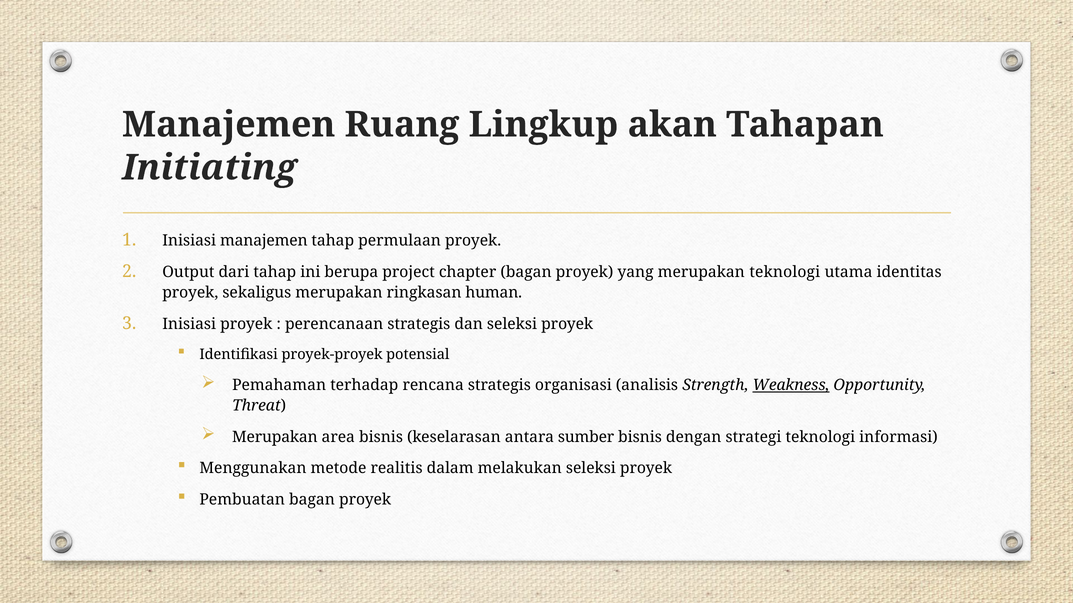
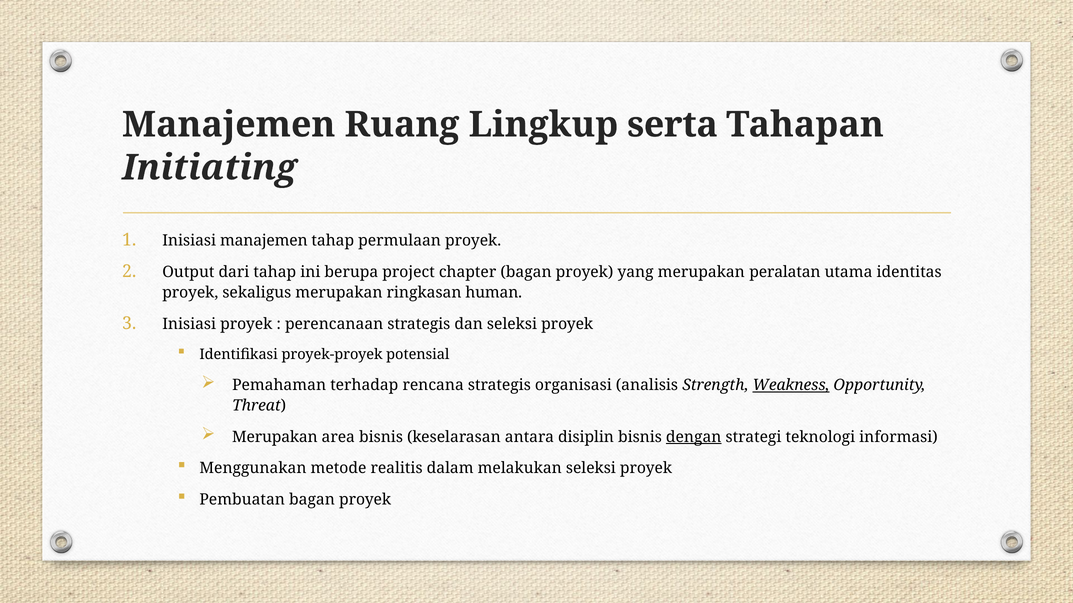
akan: akan -> serta (672, 125)
merupakan teknologi: teknologi -> peralatan (785, 273)
sumber: sumber -> disiplin (586, 437)
dengan underline: none -> present (694, 437)
